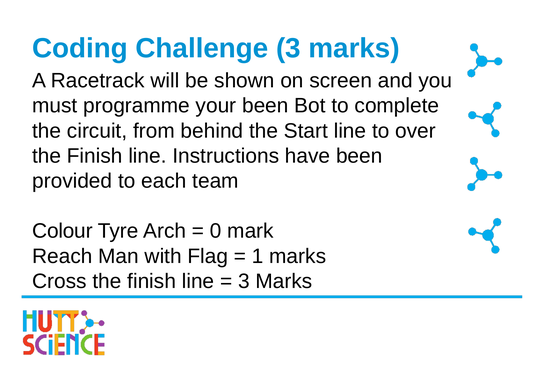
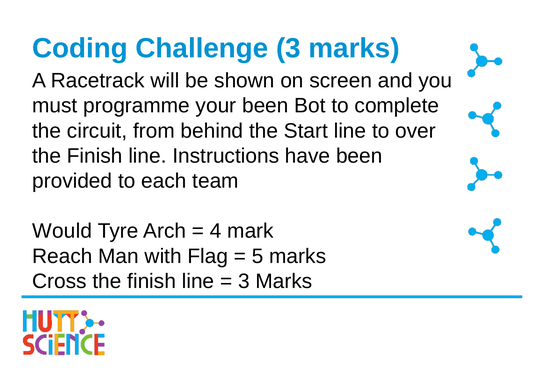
Colour: Colour -> Would (62, 231)
0: 0 -> 4 (216, 231)
1: 1 -> 5 (258, 256)
